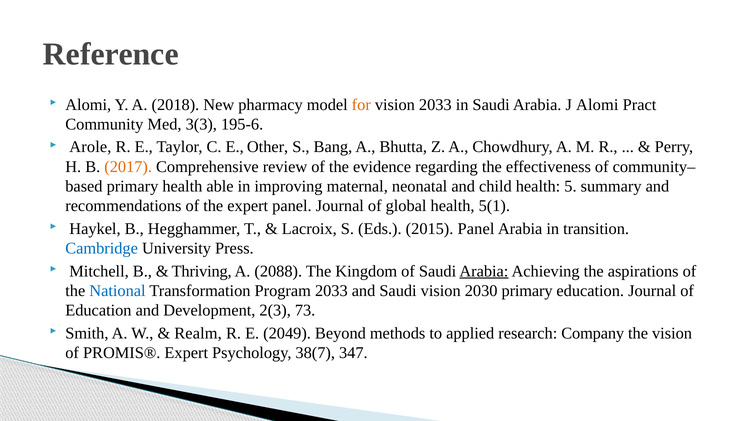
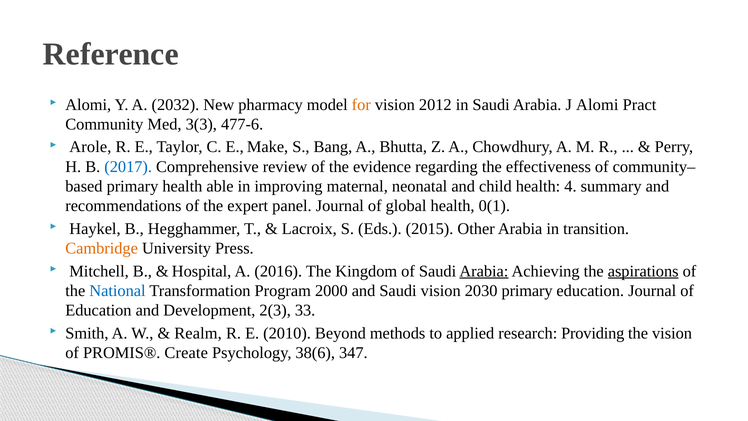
2018: 2018 -> 2032 (175, 105)
vision 2033: 2033 -> 2012 (435, 105)
195-6: 195-6 -> 477-6 (242, 124)
Other: Other -> Make (268, 147)
2017 colour: orange -> blue (128, 167)
5: 5 -> 4 (570, 186)
5(1: 5(1 -> 0(1 (494, 206)
2015 Panel: Panel -> Other (476, 229)
Cambridge colour: blue -> orange (102, 248)
Thriving: Thriving -> Hospital (202, 271)
2088: 2088 -> 2016 (278, 271)
aspirations underline: none -> present (643, 271)
Program 2033: 2033 -> 2000 (331, 291)
73: 73 -> 33 (305, 310)
2049: 2049 -> 2010 (287, 333)
Company: Company -> Providing (593, 333)
PROMIS® Expert: Expert -> Create (186, 353)
38(7: 38(7 -> 38(6 (315, 353)
